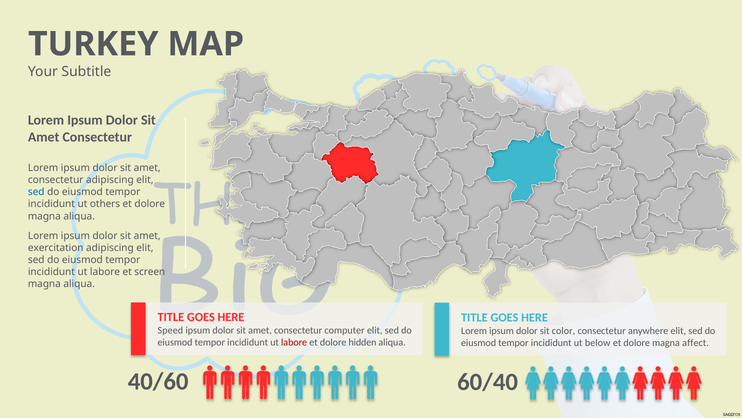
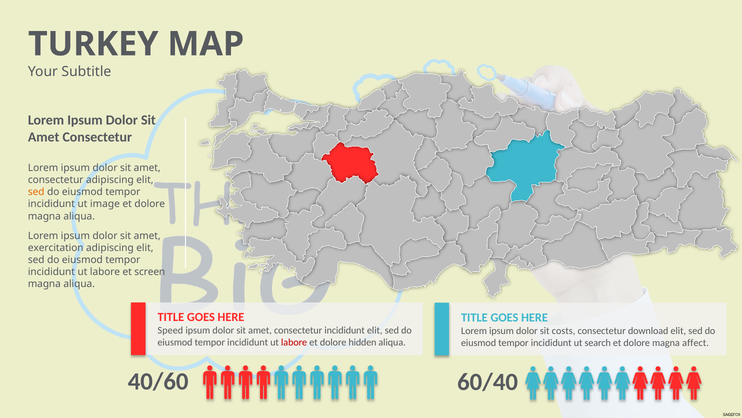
sed colour: blue -> orange (36, 192)
others: others -> image (105, 204)
consectetur computer: computer -> incididunt (345, 330)
color: color -> costs (564, 330)
anywhere: anywhere -> download (648, 330)
below: below -> search (598, 342)
